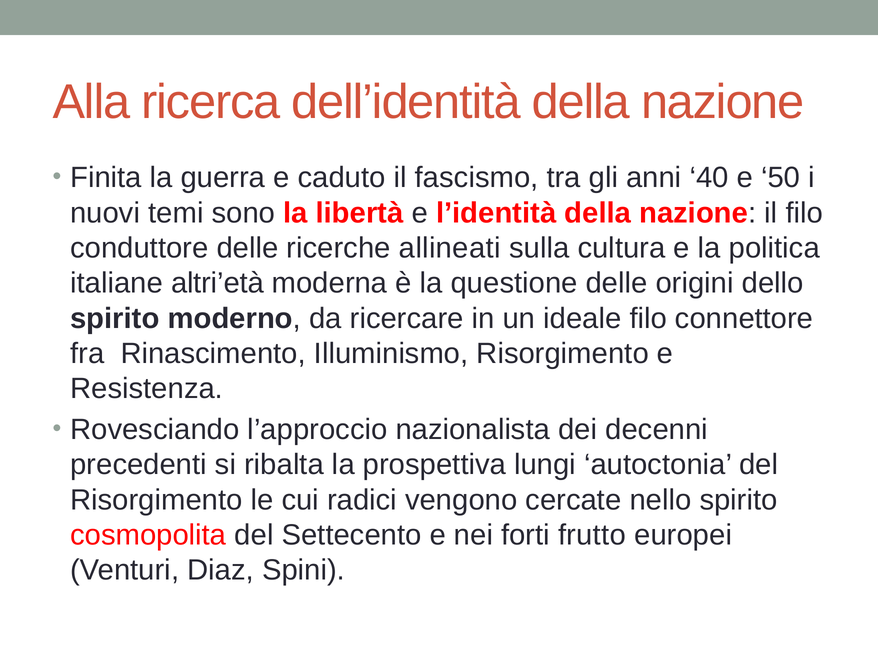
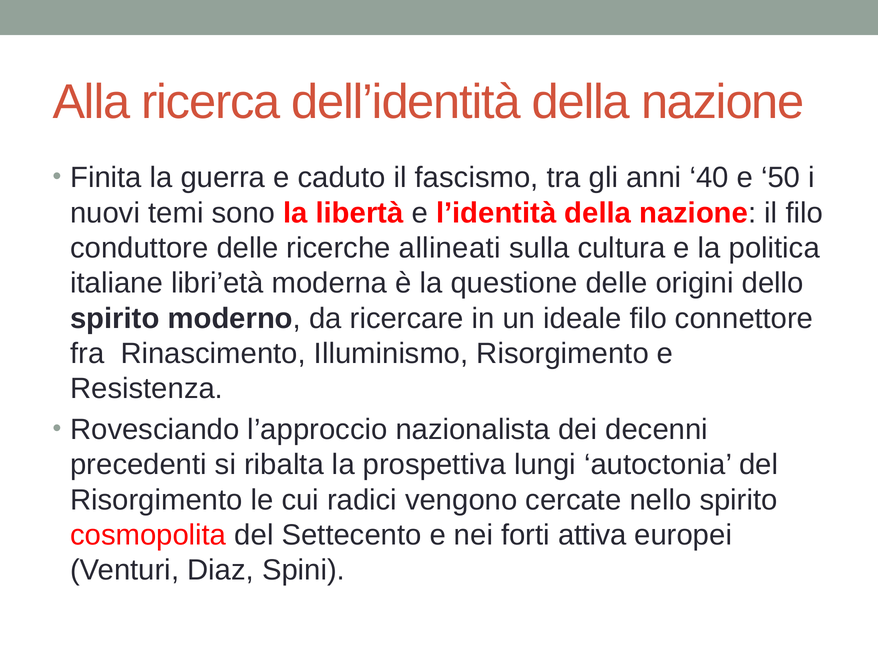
altri’età: altri’età -> libri’età (217, 283)
frutto: frutto -> attiva (592, 535)
